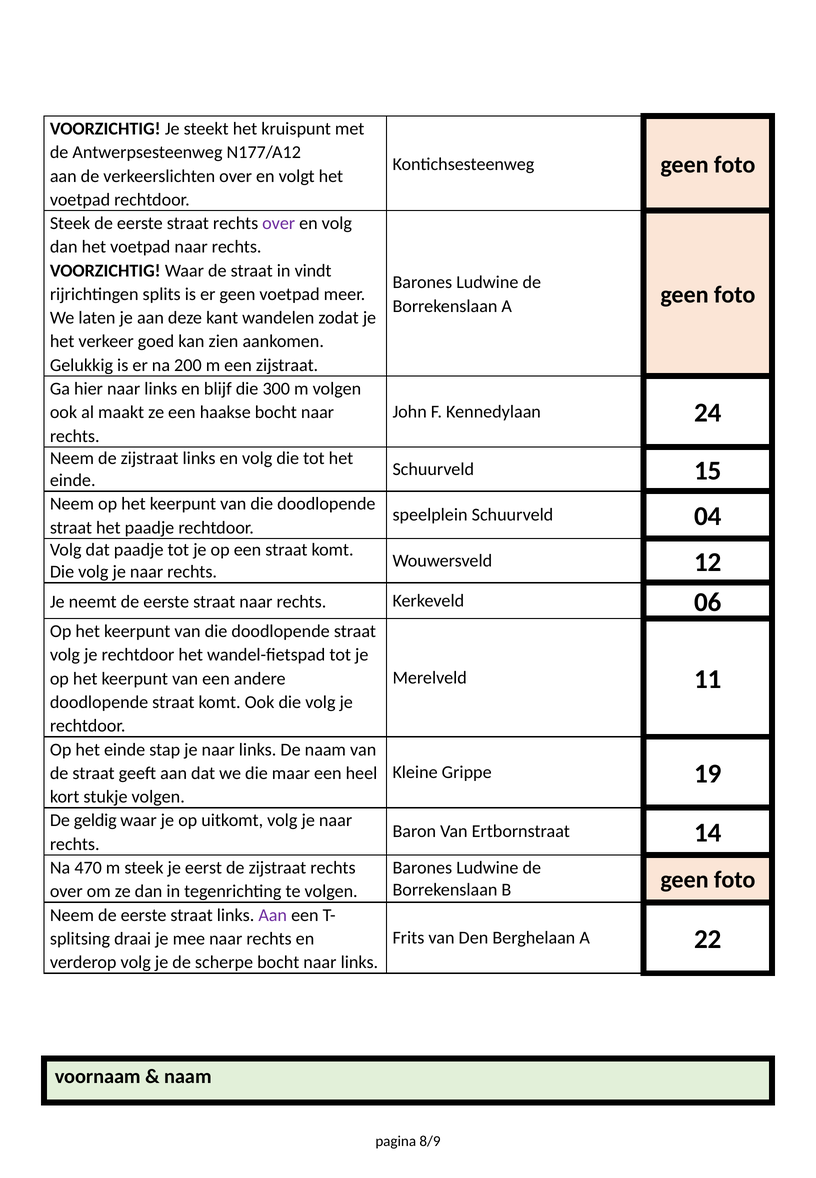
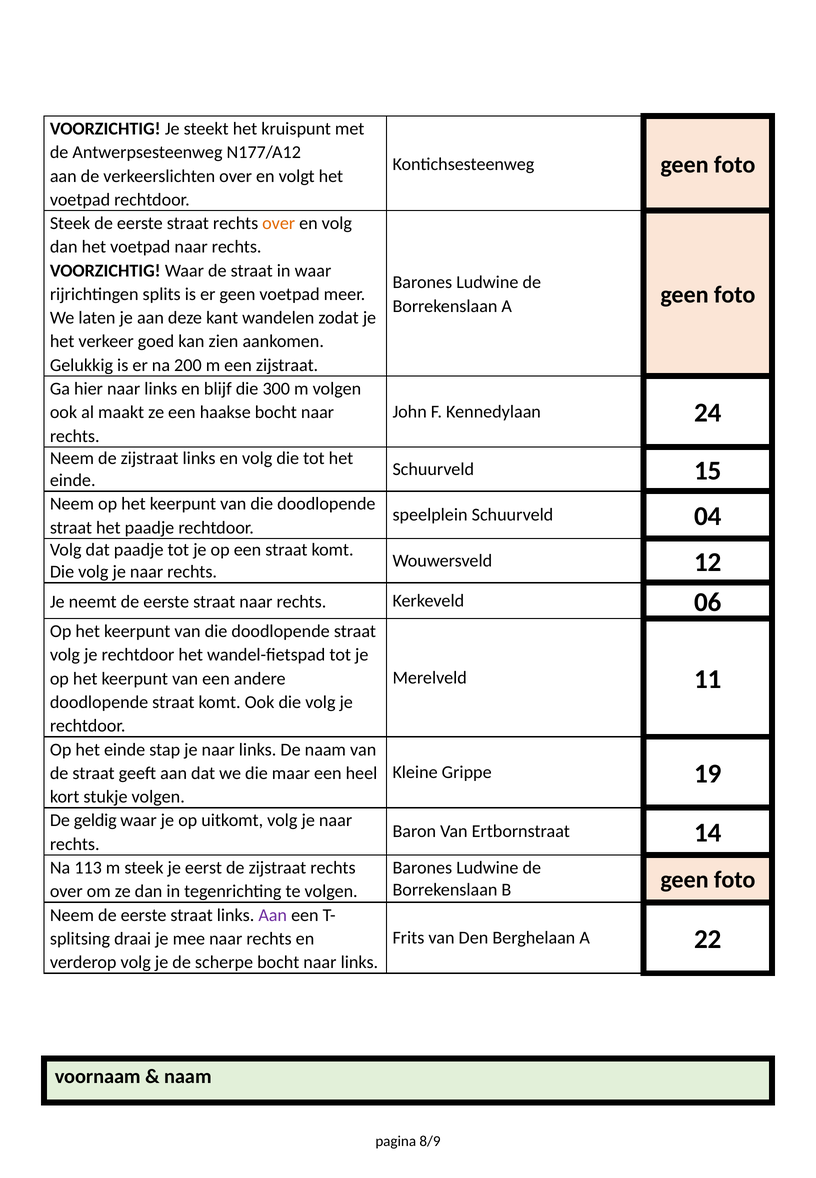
over colour: purple -> orange (279, 223)
in vindt: vindt -> waar (313, 271)
470: 470 -> 113 (88, 868)
